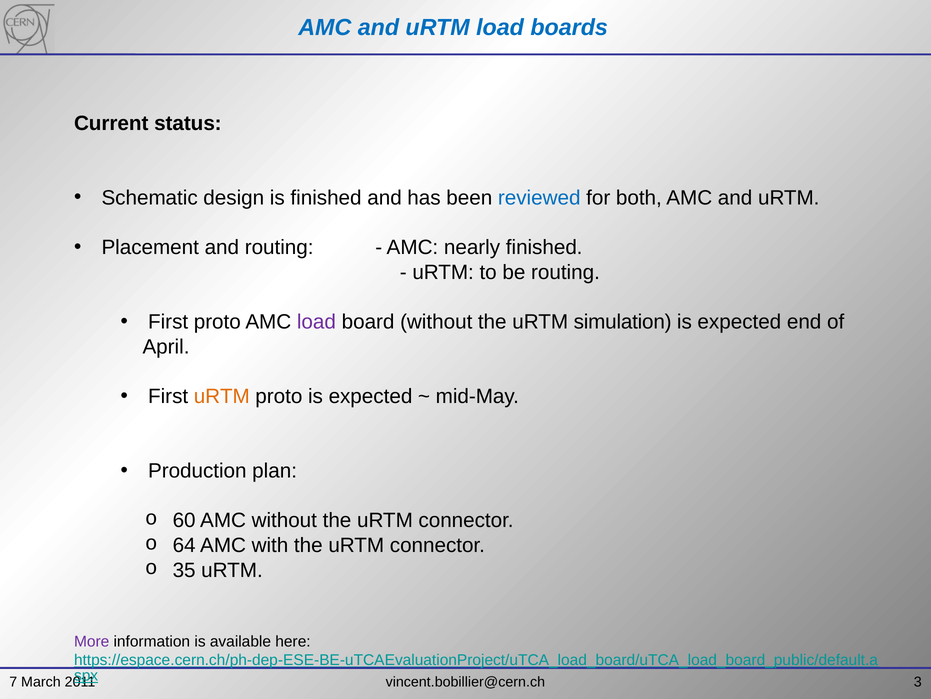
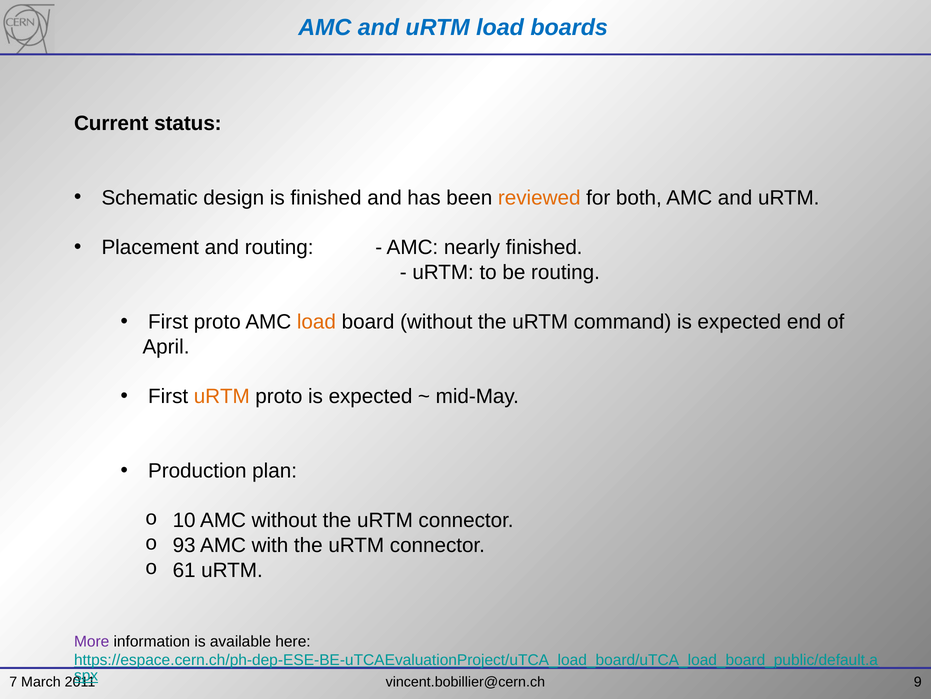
reviewed colour: blue -> orange (539, 198)
load colour: purple -> orange (316, 322)
simulation: simulation -> command (623, 322)
60: 60 -> 10 (184, 520)
64: 64 -> 93 (184, 545)
35: 35 -> 61 (184, 570)
3: 3 -> 9 (918, 681)
